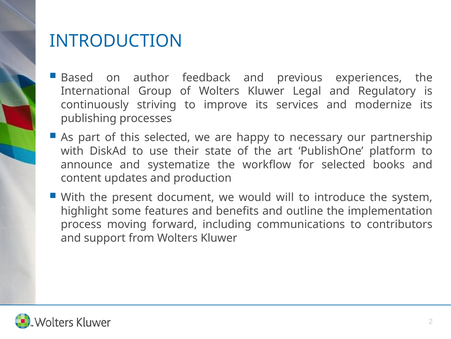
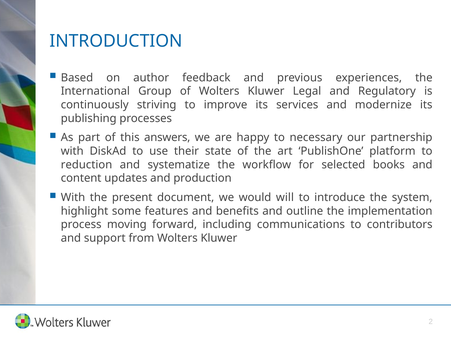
this selected: selected -> answers (167, 137)
announce: announce -> reduction (87, 164)
